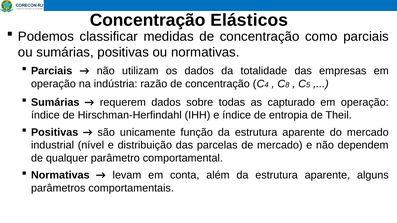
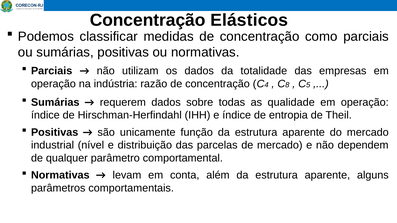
capturado: capturado -> qualidade (291, 102)
